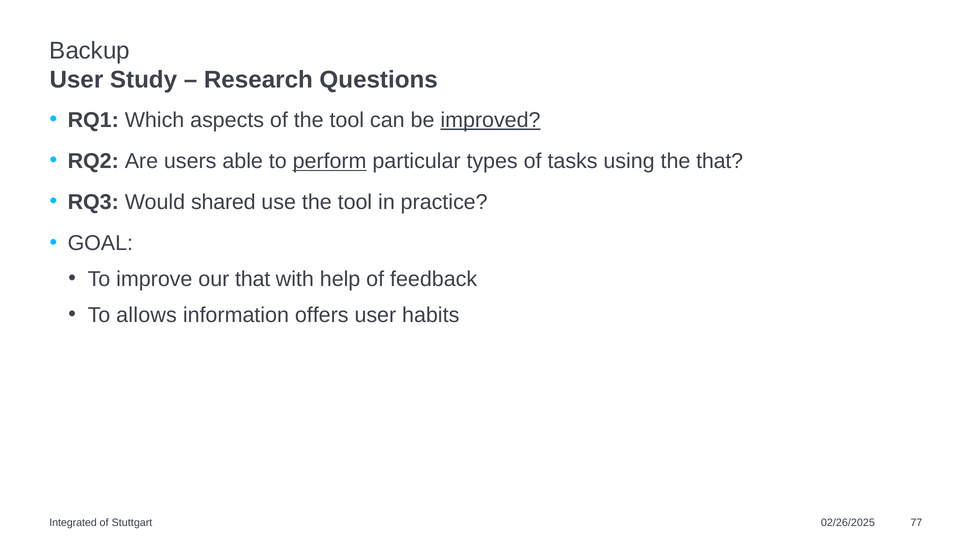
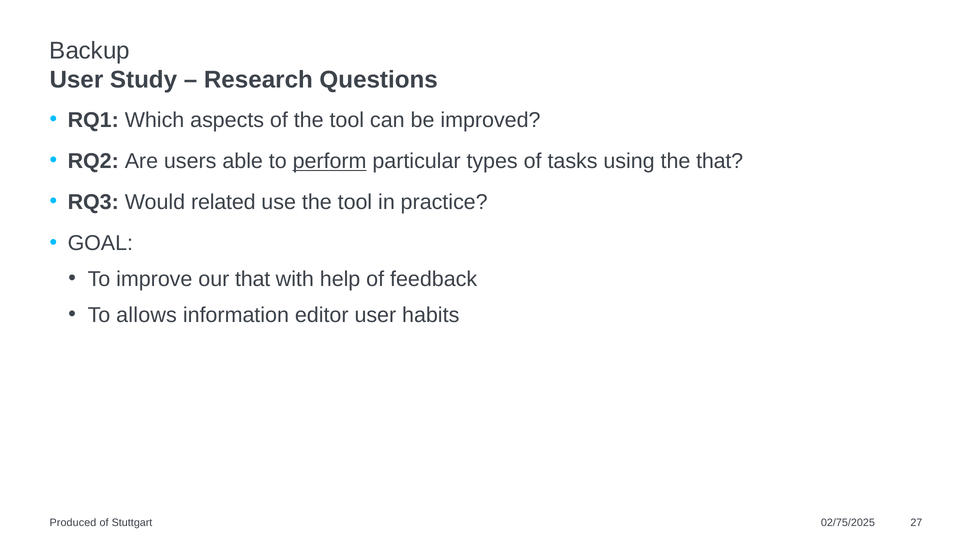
improved underline: present -> none (490, 120)
shared: shared -> related (223, 202)
offers: offers -> editor (322, 315)
Integrated: Integrated -> Produced (73, 523)
02/26/2025: 02/26/2025 -> 02/75/2025 (848, 523)
77: 77 -> 27 (916, 523)
